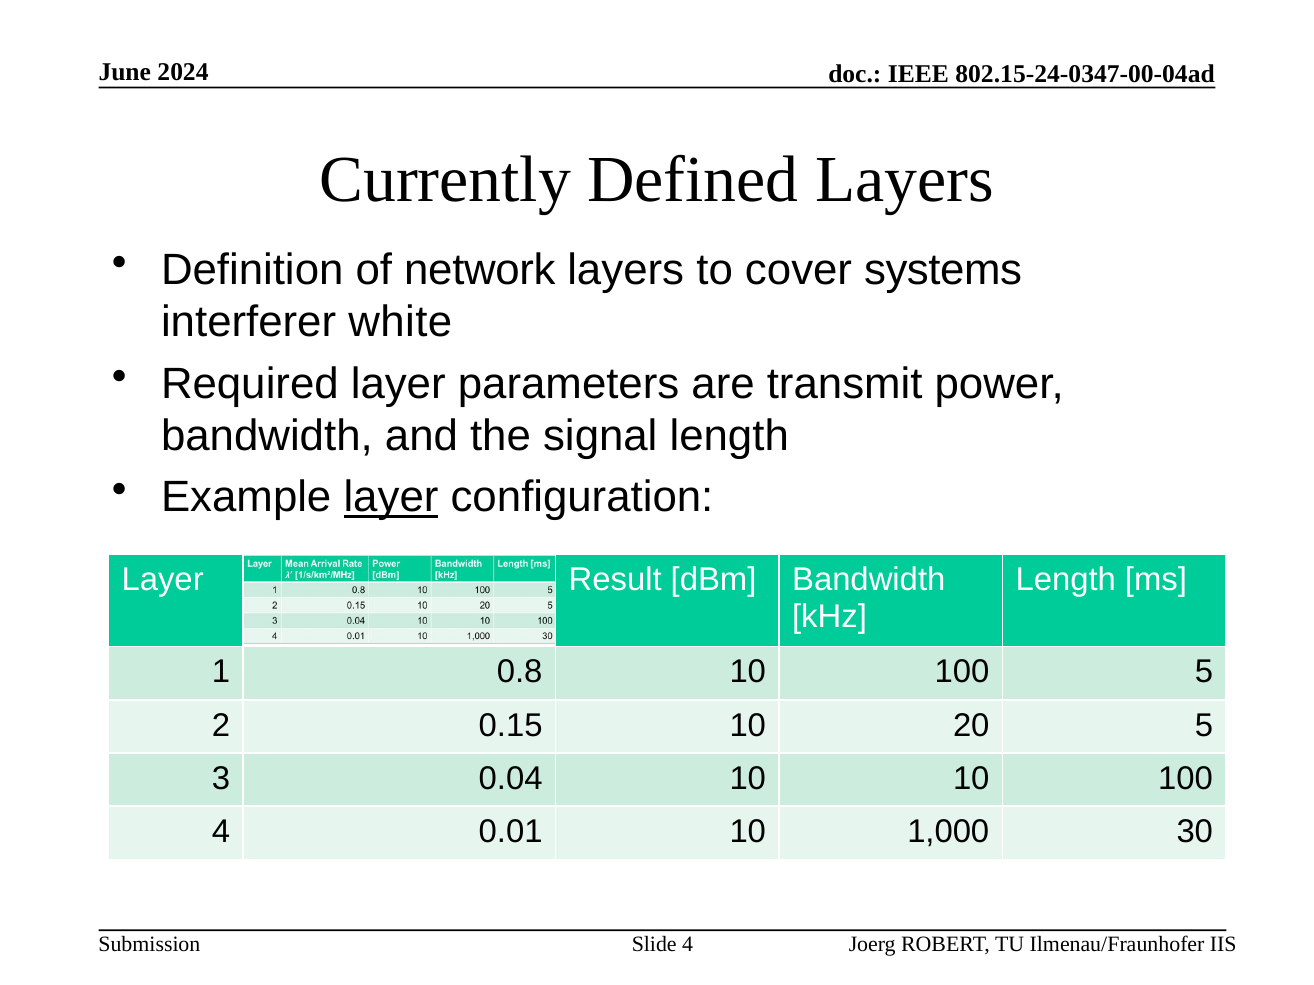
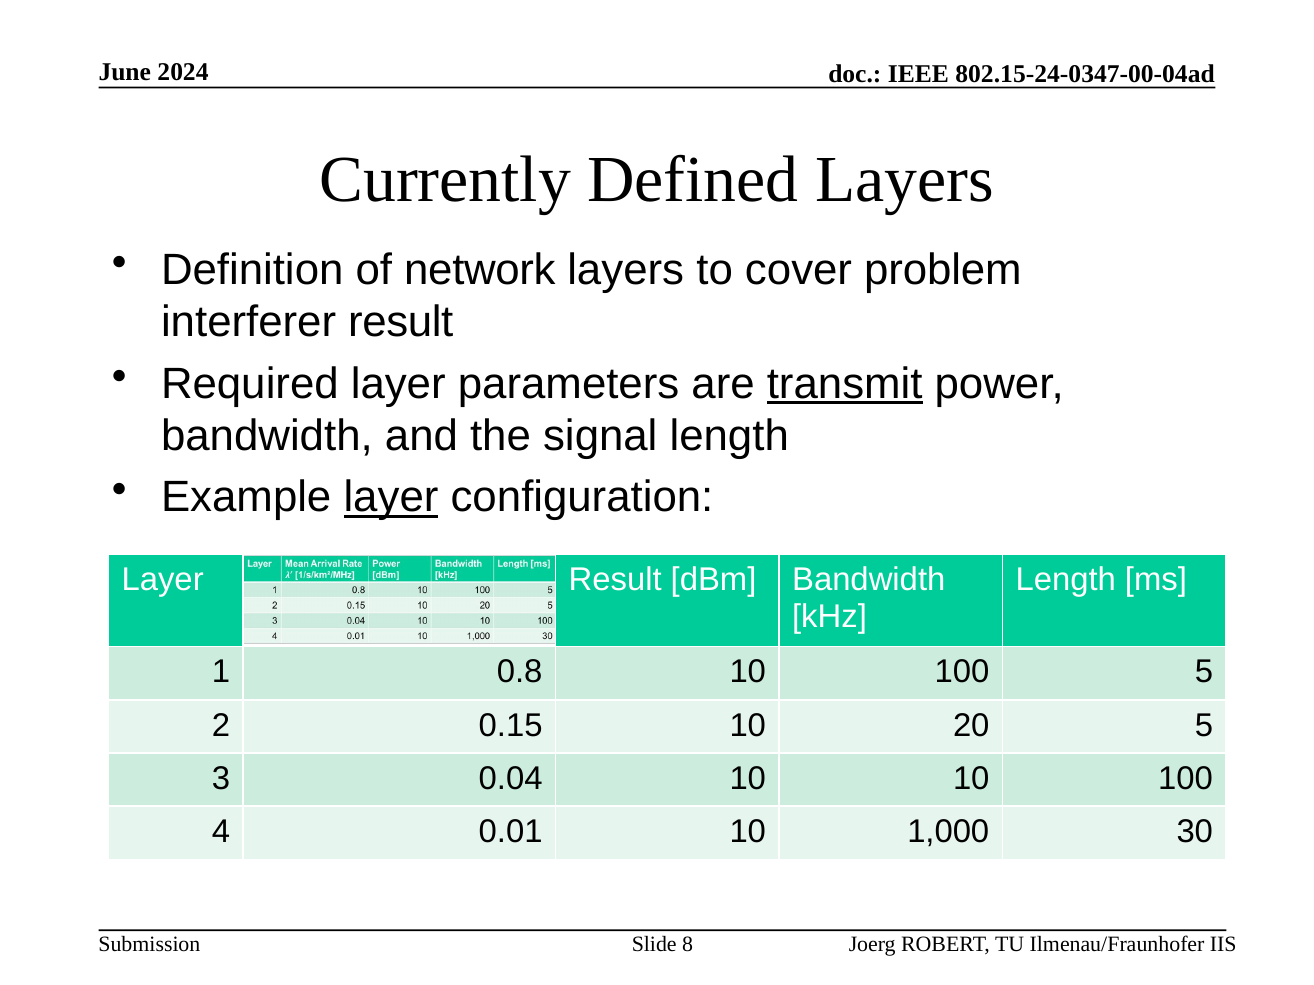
systems: systems -> problem (943, 270)
interferer white: white -> result (401, 323)
transmit underline: none -> present (845, 384)
Slide 4: 4 -> 8 (688, 945)
